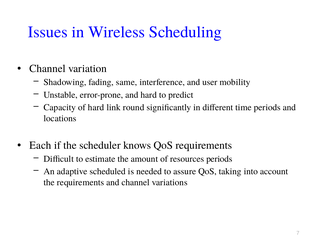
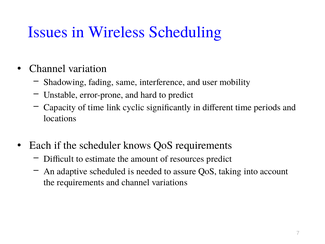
of hard: hard -> time (96, 107)
round: round -> cyclic (134, 107)
resources periods: periods -> predict (219, 159)
